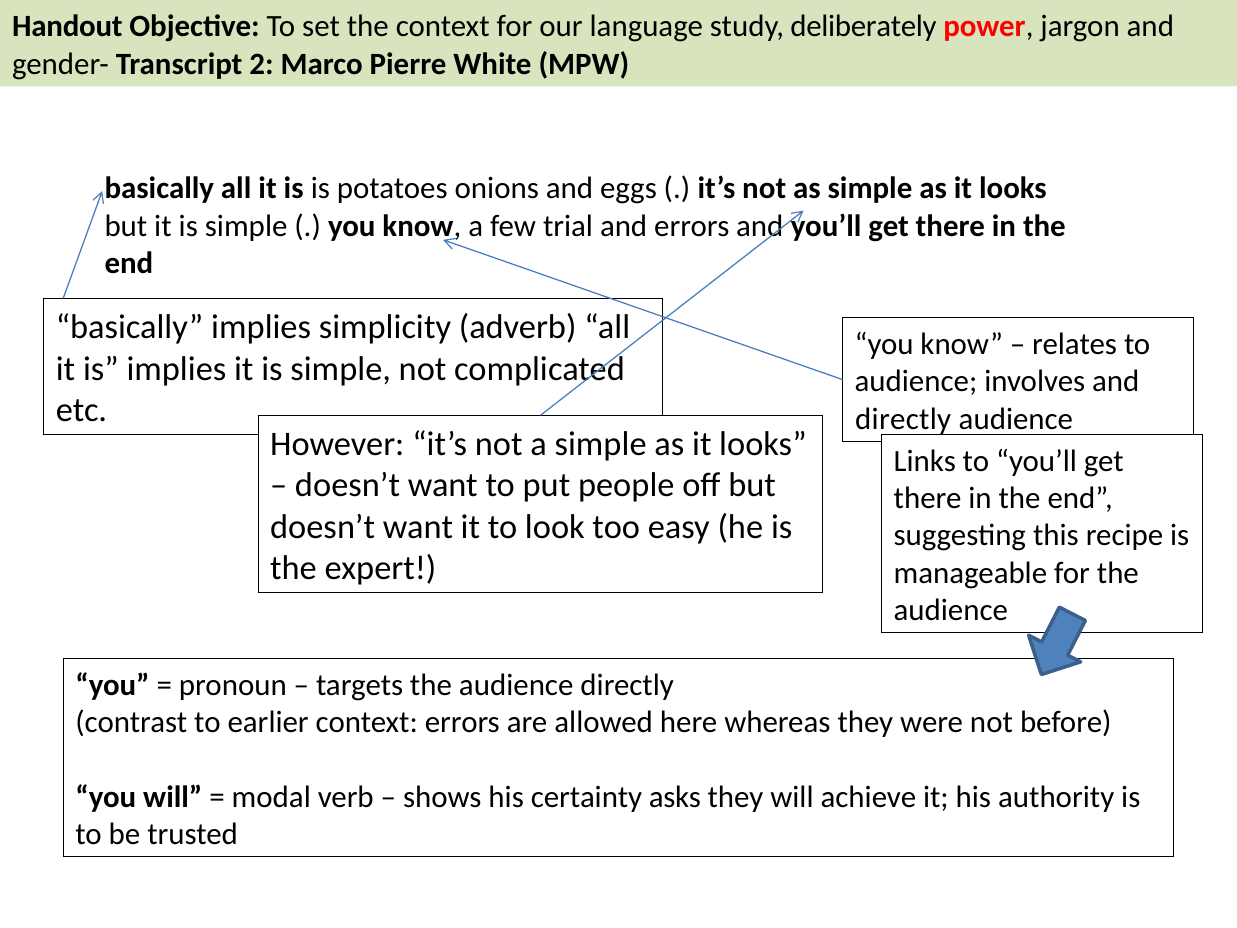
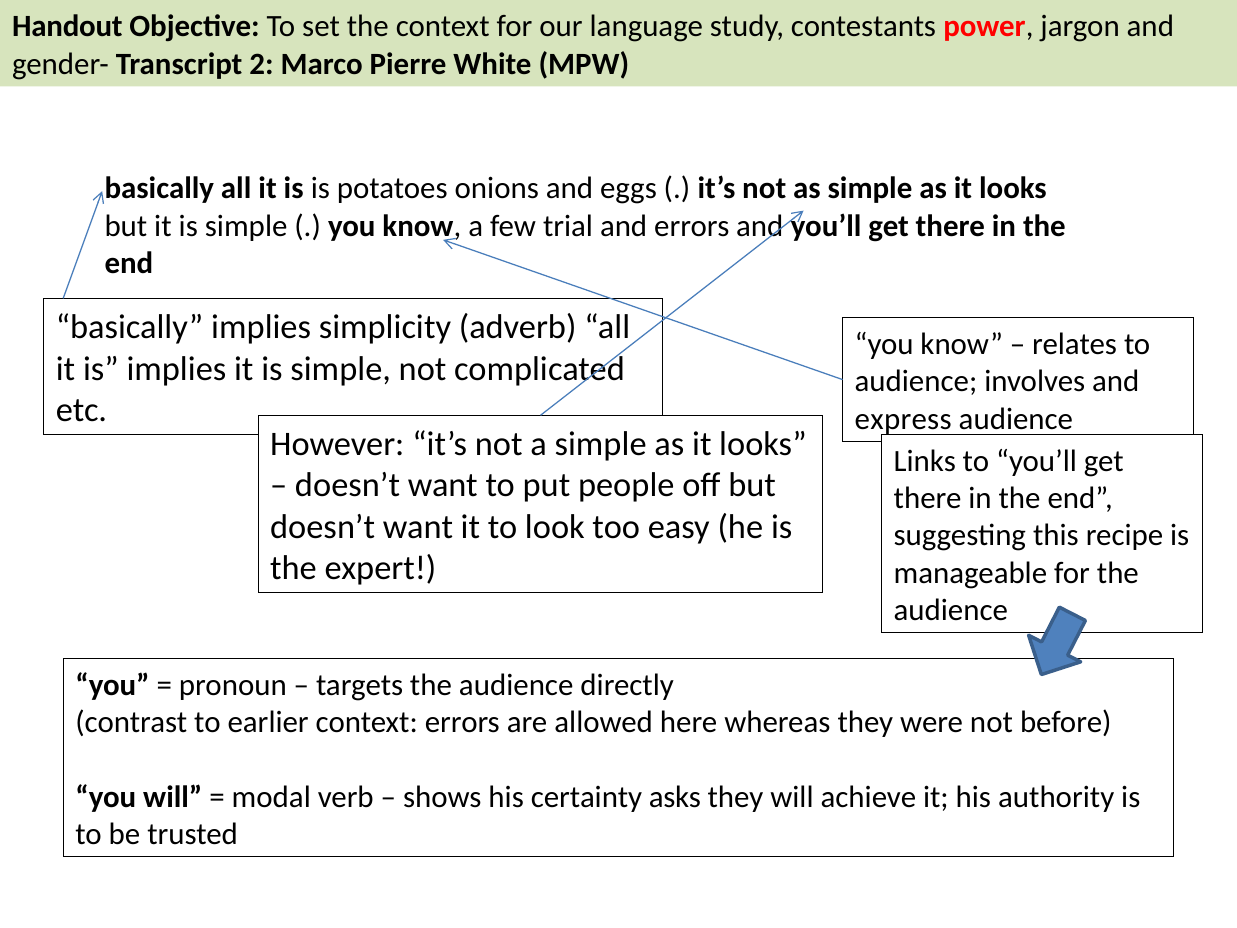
deliberately: deliberately -> contestants (863, 27)
directly: directly -> express (903, 419)
